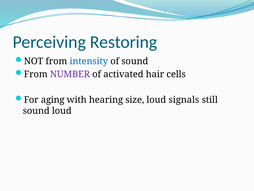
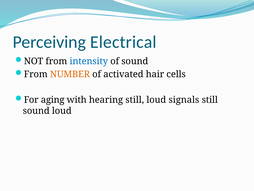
Restoring: Restoring -> Electrical (123, 42)
NUMBER colour: purple -> orange (70, 74)
hearing size: size -> still (135, 100)
